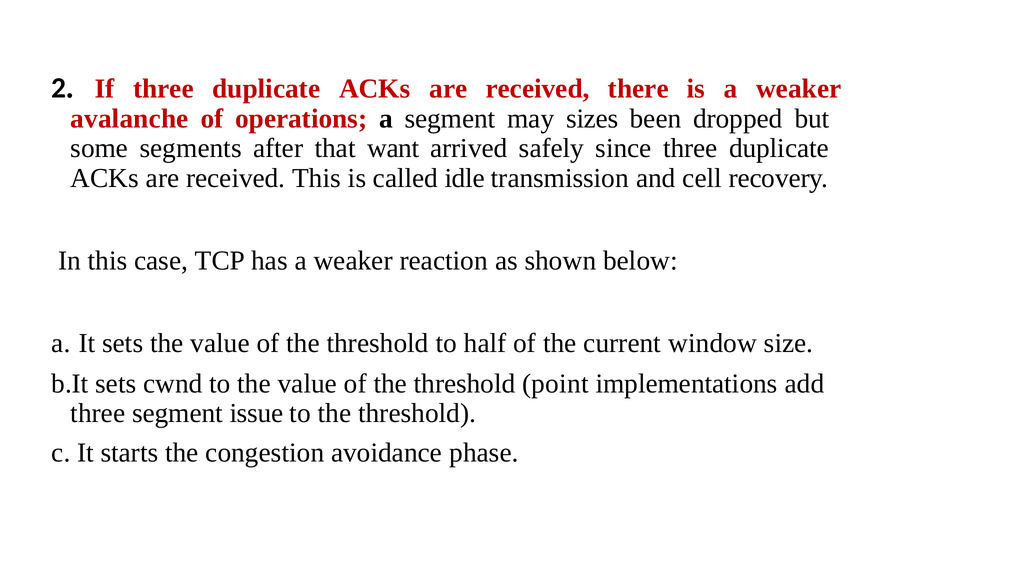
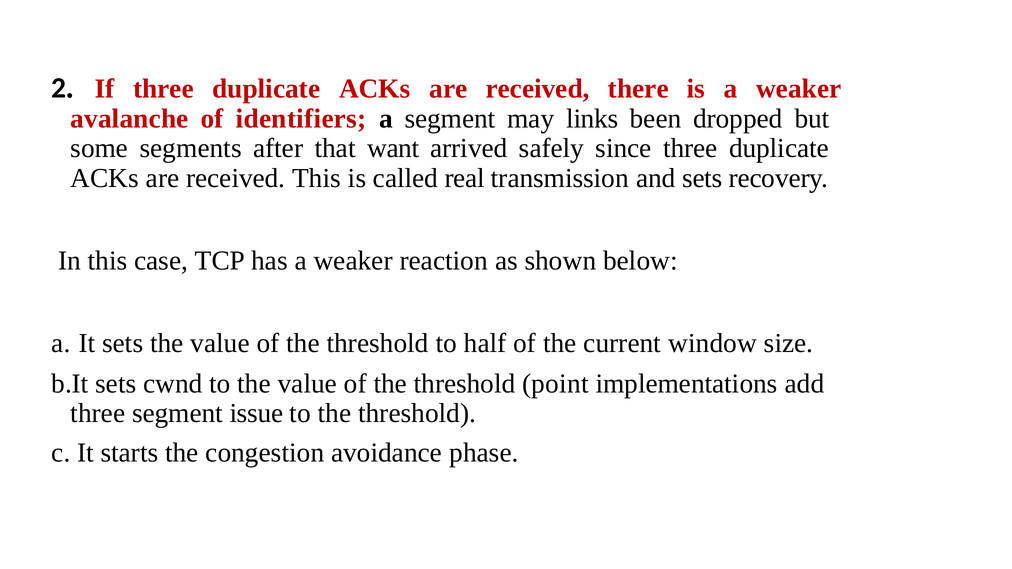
operations: operations -> identifiers (301, 119)
sizes: sizes -> links (592, 119)
idle: idle -> real (465, 178)
and cell: cell -> sets (702, 178)
